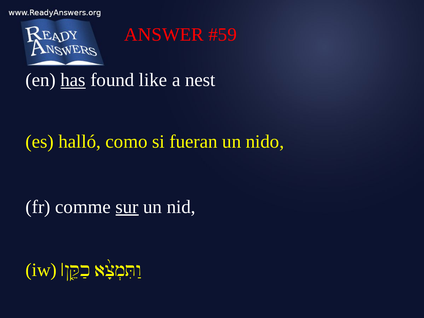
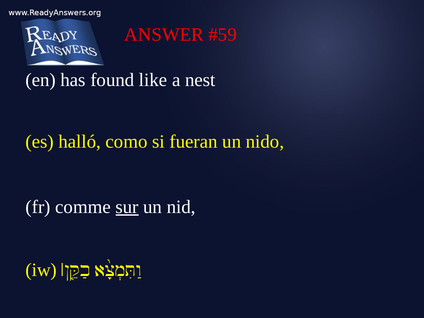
has underline: present -> none (73, 80)
